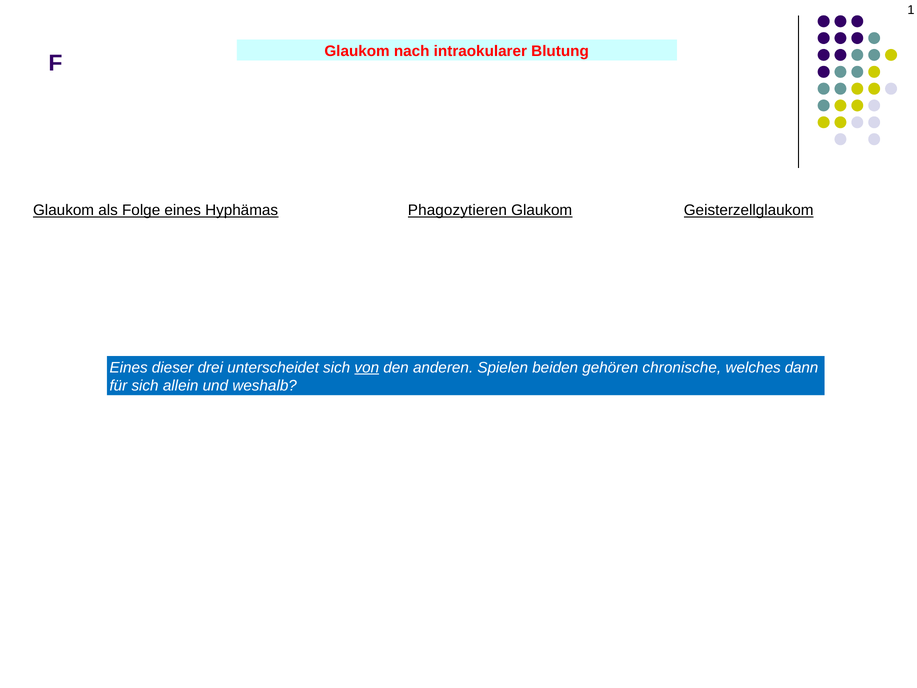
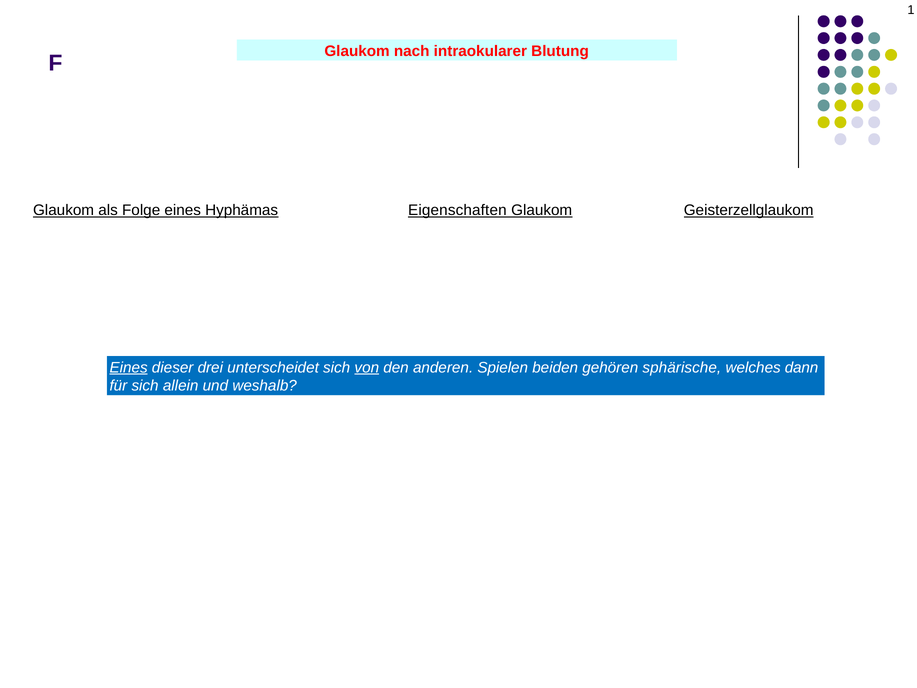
Phagozytieren: Phagozytieren -> Eigenschaften (457, 210)
Eines underline: none -> present (129, 367)
chronische: chronische -> sphärische (682, 367)
